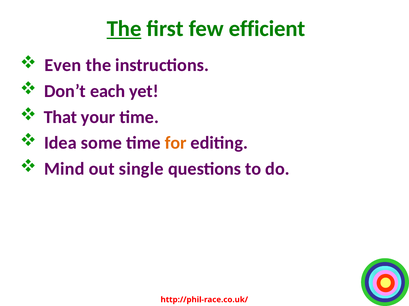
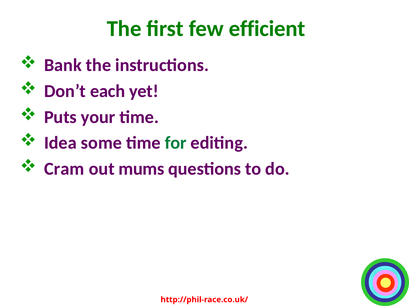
The underline: present -> none (124, 29)
Even: Even -> Bank (63, 65)
That: That -> Puts (60, 117)
for colour: orange -> green (176, 143)
Mind: Mind -> Cram (64, 169)
single: single -> mums (141, 169)
